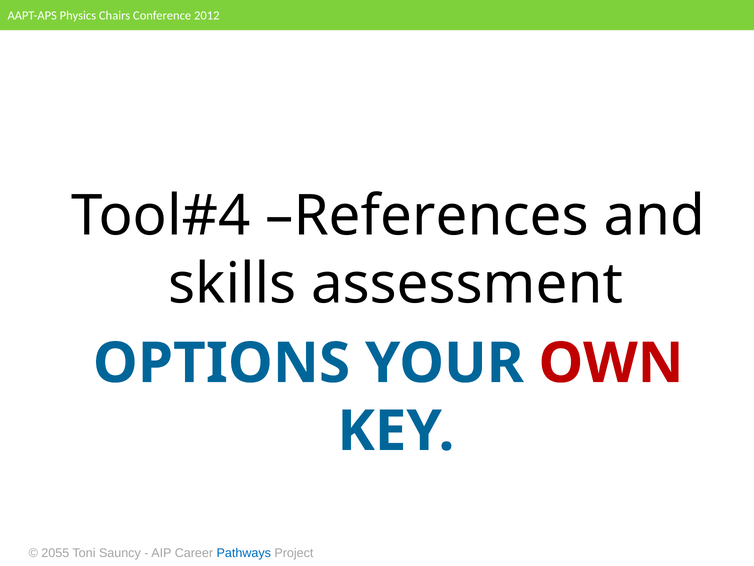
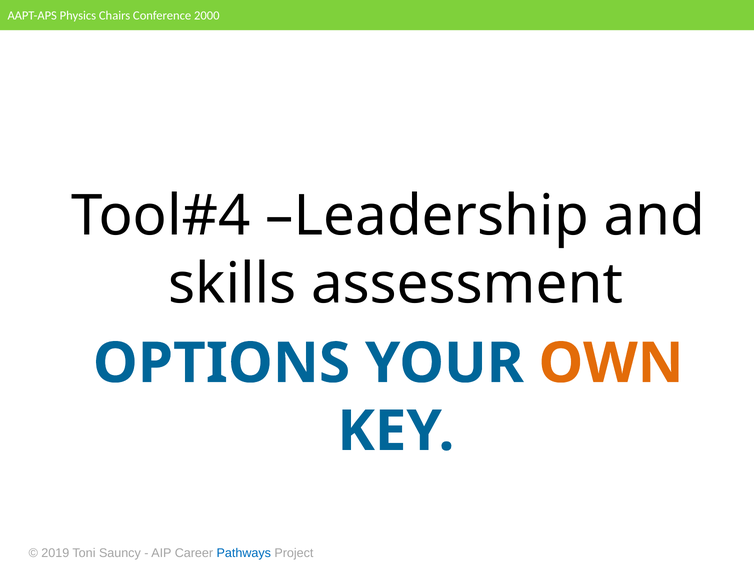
2012: 2012 -> 2000 (207, 16)
References: References -> Leadership (427, 216)
OWN colour: red -> orange (611, 363)
2055: 2055 -> 2019 (55, 553)
